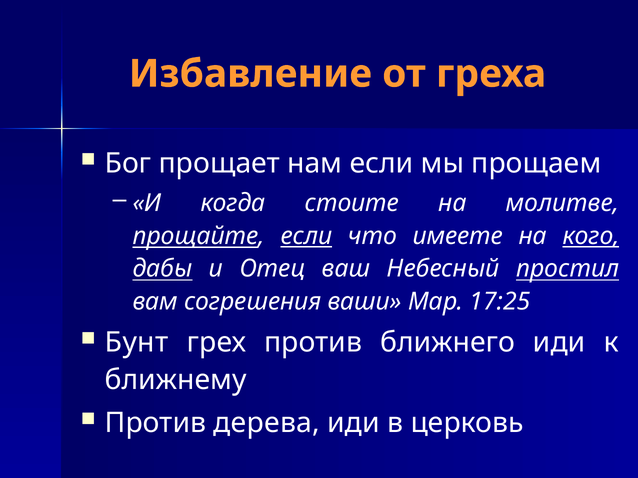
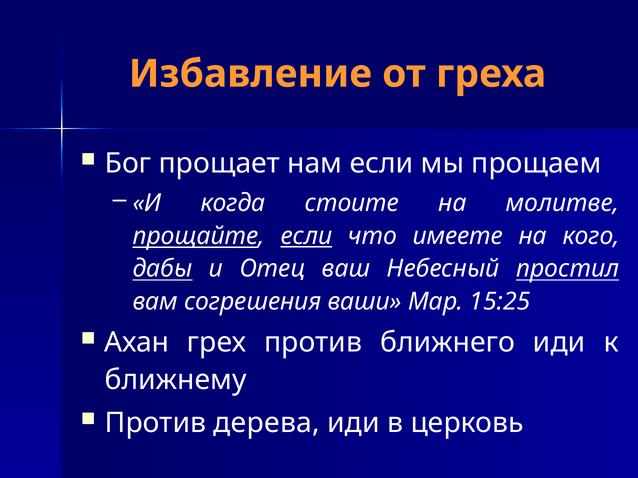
кого underline: present -> none (591, 236)
17:25: 17:25 -> 15:25 (500, 302)
Бунт: Бунт -> Ахан (137, 343)
